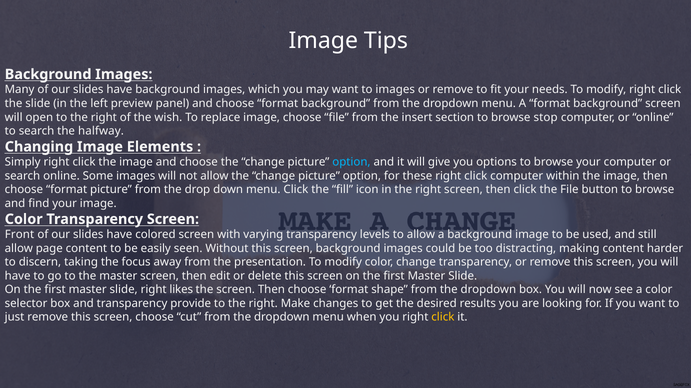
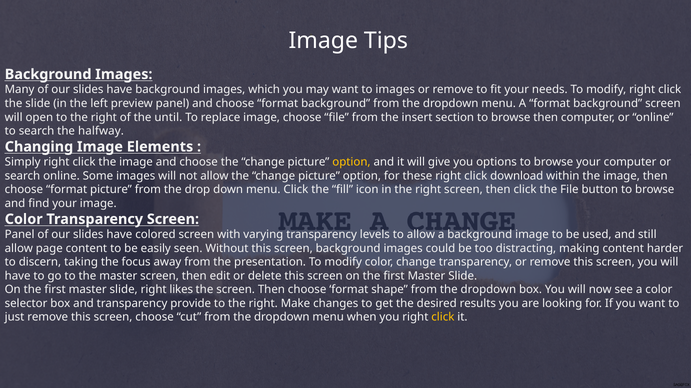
wish: wish -> until (168, 117)
browse stop: stop -> then (546, 117)
option colour: light blue -> yellow (351, 162)
click computer: computer -> download (517, 176)
Front: Front -> Panel (20, 235)
